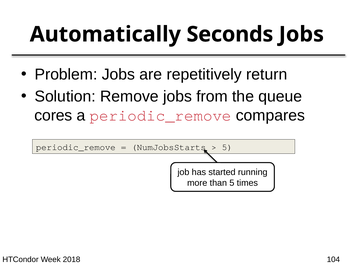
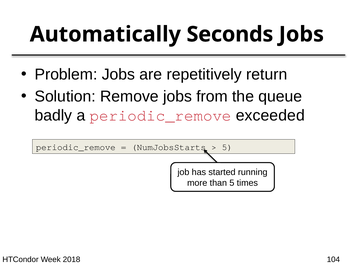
cores: cores -> badly (53, 115)
compares: compares -> exceeded (270, 115)
